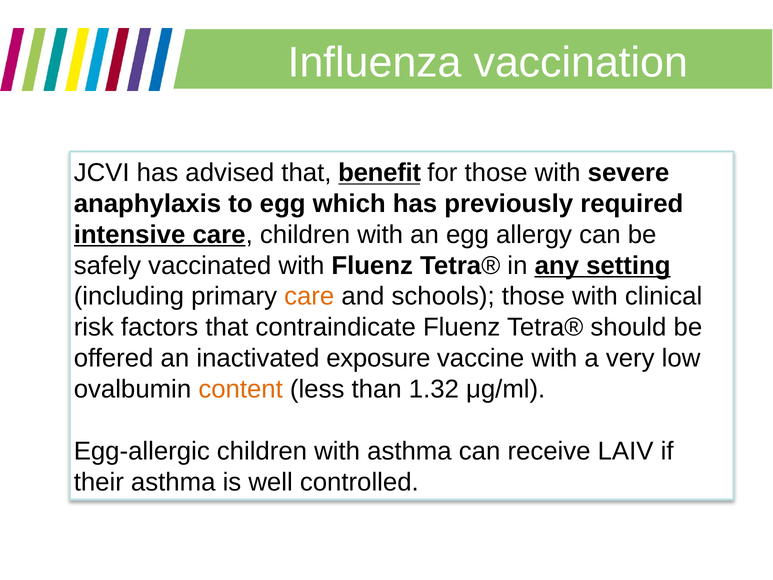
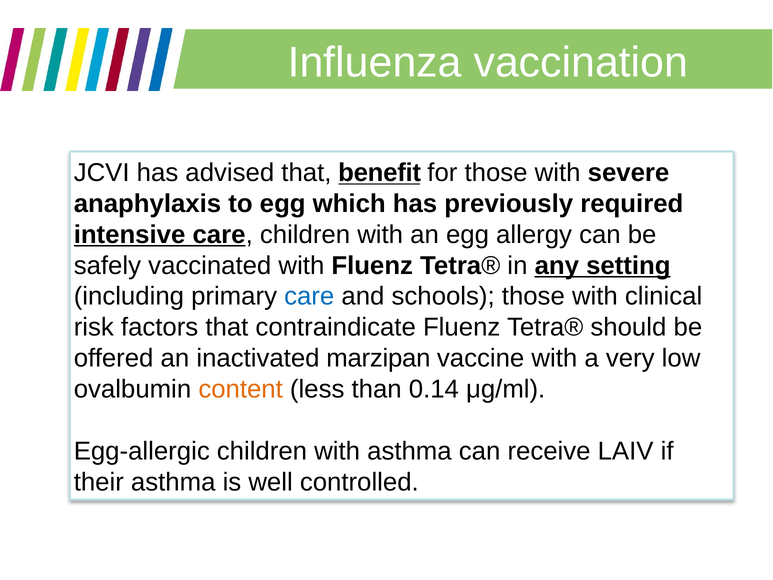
care colour: orange -> blue (309, 296)
exposure: exposure -> marzipan (378, 358)
1.32: 1.32 -> 0.14 (434, 389)
